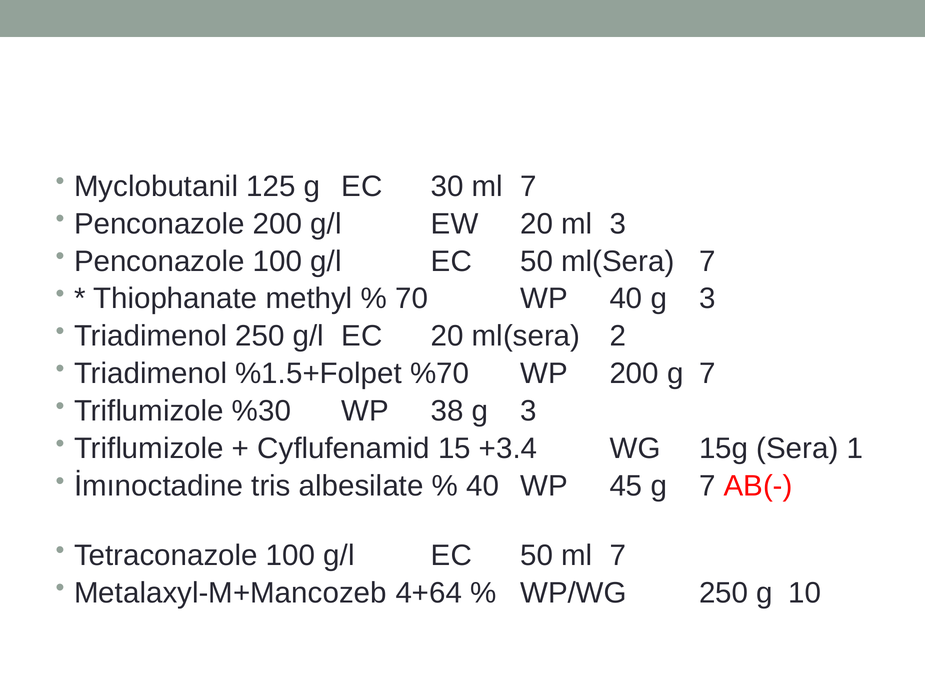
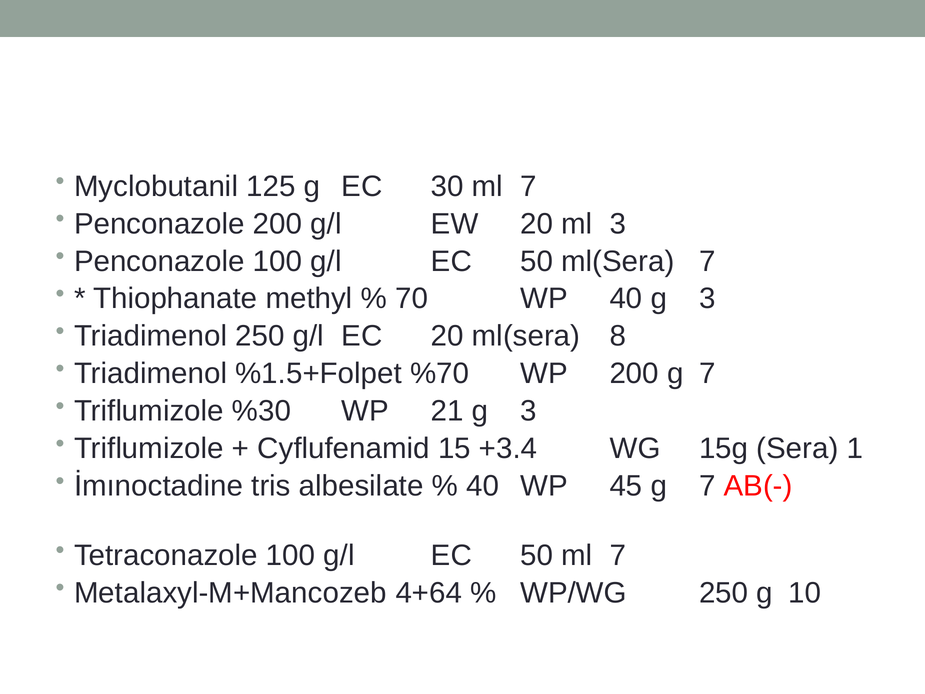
2: 2 -> 8 (618, 336)
38: 38 -> 21 (447, 411)
